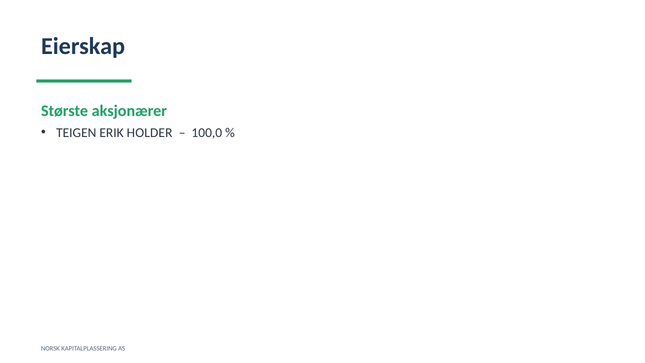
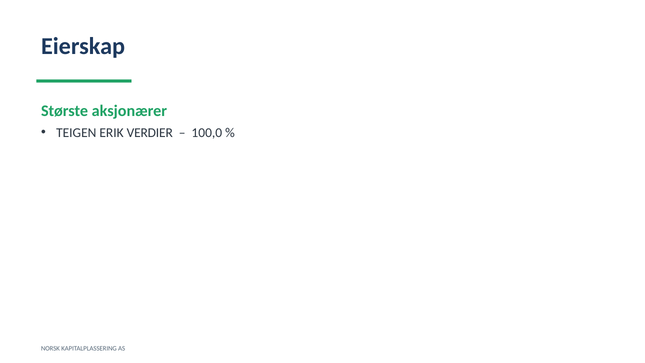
HOLDER: HOLDER -> VERDIER (150, 133)
